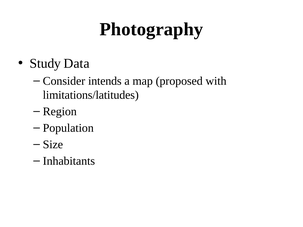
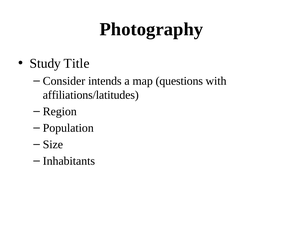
Data: Data -> Title (77, 64)
proposed: proposed -> questions (179, 81)
limitations/latitudes: limitations/latitudes -> affiliations/latitudes (91, 95)
